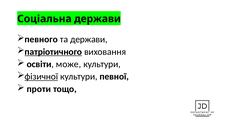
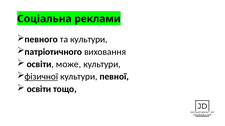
Соціальна держави: держави -> реклами (98, 19)
та держави: держави -> культури (89, 40)
патріотичного underline: present -> none (53, 52)
проти: проти -> освіти (39, 89)
